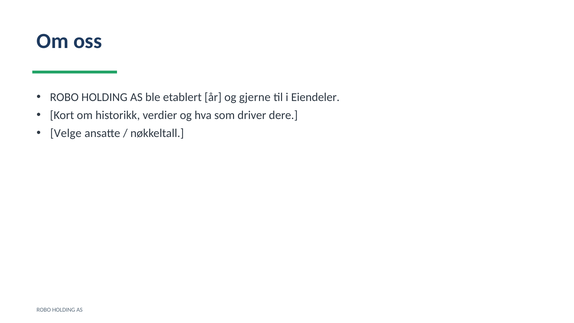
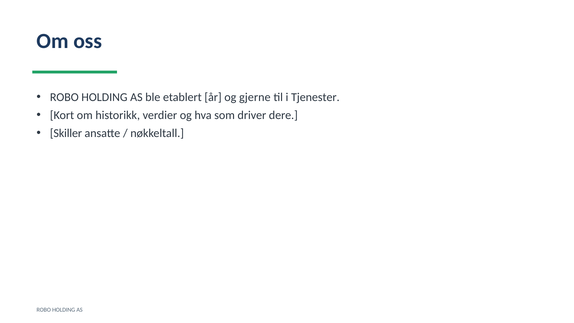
Eiendeler: Eiendeler -> Tjenester (315, 97)
Velge: Velge -> Skiller (66, 133)
